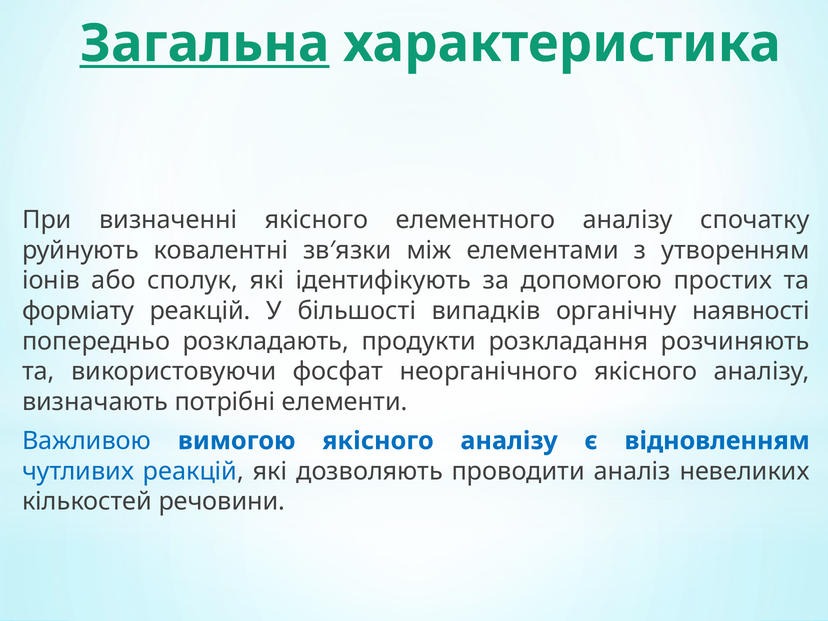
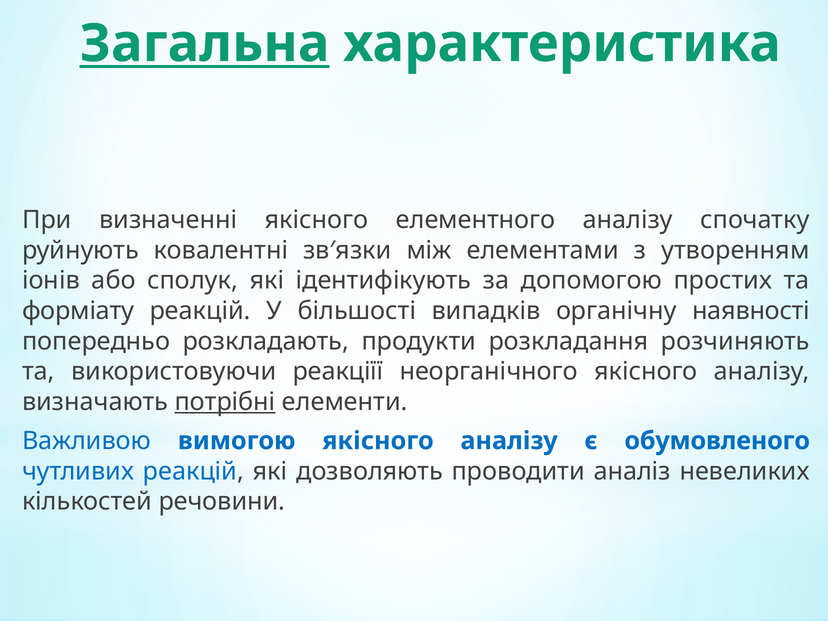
фосфат: фосфат -> реакціїї (338, 372)
потрібні underline: none -> present (225, 402)
відновленням: відновленням -> обумовленого (717, 441)
